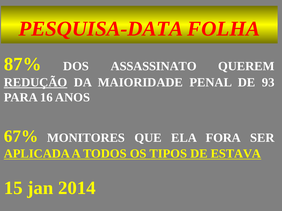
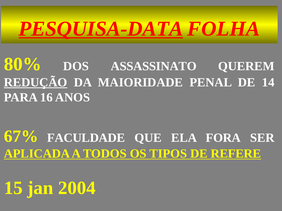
PESQUISA-DATA underline: none -> present (101, 29)
87%: 87% -> 80% (23, 64)
93: 93 -> 14 (268, 83)
MONITORES: MONITORES -> FACULDADE (86, 138)
ESTAVA: ESTAVA -> REFERE (236, 154)
2014: 2014 -> 2004 (77, 188)
